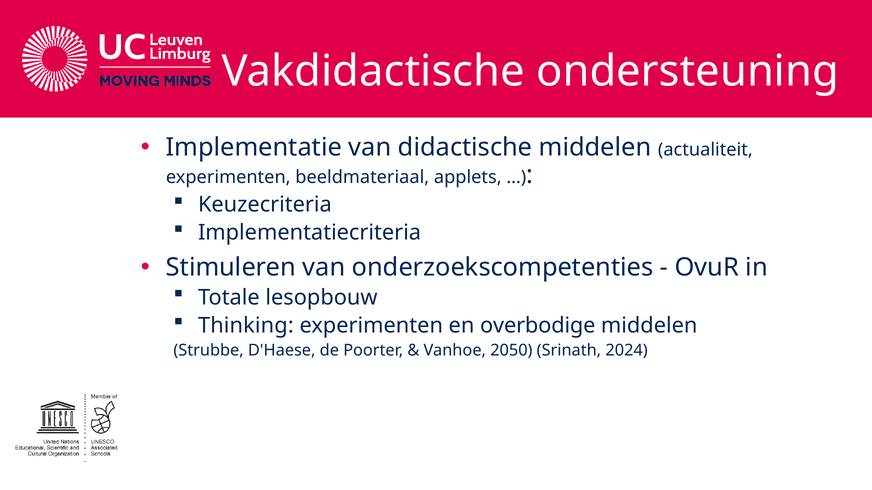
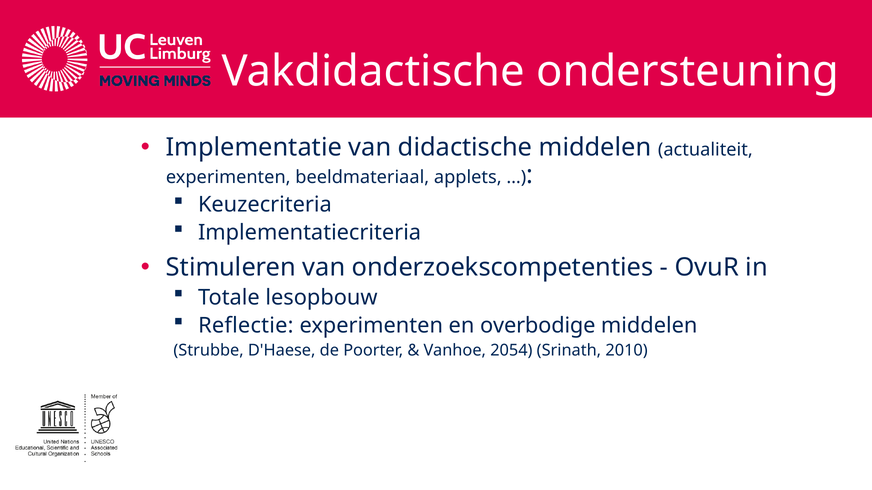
Thinking: Thinking -> Reflectie (246, 326)
2050: 2050 -> 2054 (511, 351)
2024: 2024 -> 2010 (627, 351)
